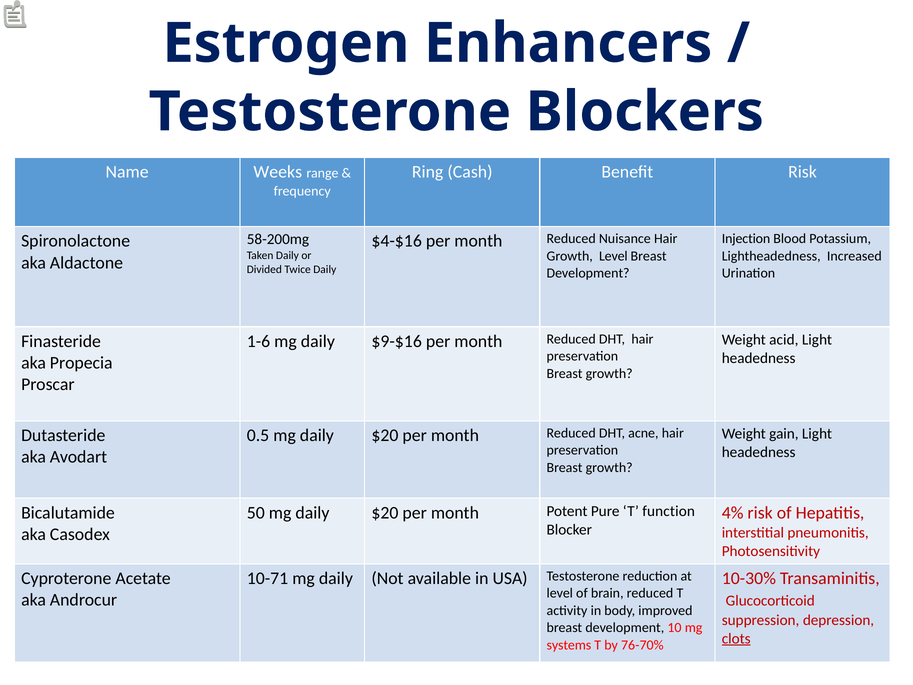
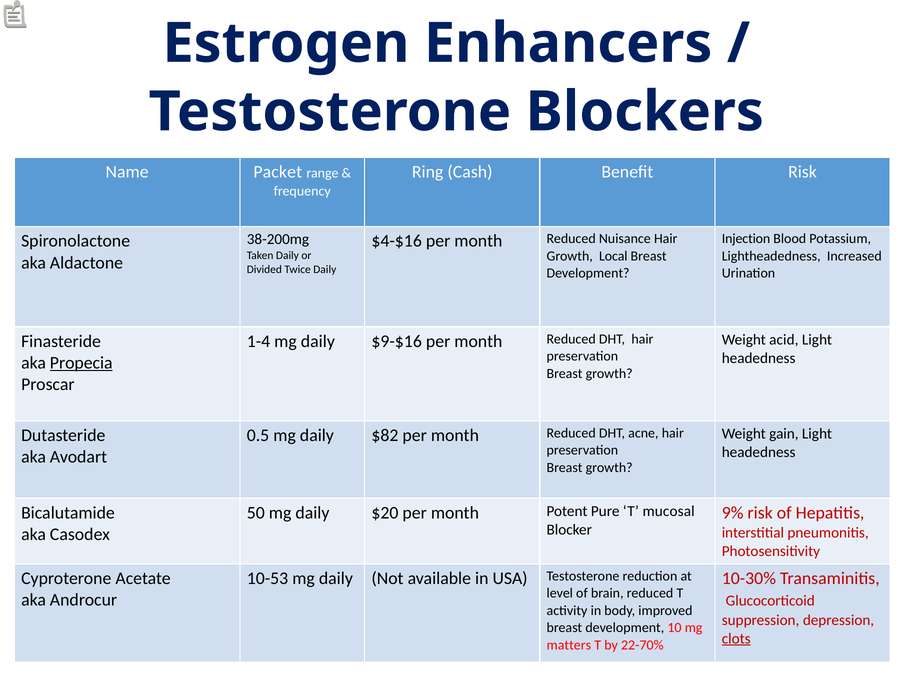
Weeks: Weeks -> Packet (278, 172)
58-200mg: 58-200mg -> 38-200mg (278, 239)
Growth Level: Level -> Local (613, 256)
1-6: 1-6 -> 1-4 (259, 341)
Propecia underline: none -> present (81, 363)
0.5 mg daily $20: $20 -> $82 (385, 435)
function: function -> mucosal (669, 511)
4%: 4% -> 9% (733, 512)
10-71: 10-71 -> 10-53 (267, 578)
systems: systems -> matters (569, 645)
76-70%: 76-70% -> 22-70% (642, 645)
